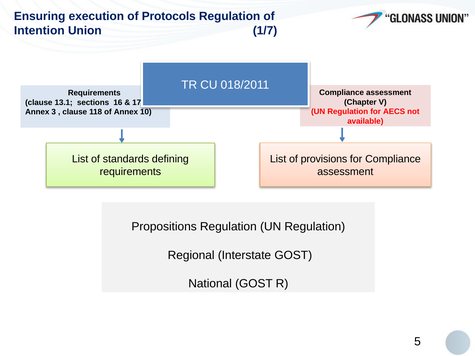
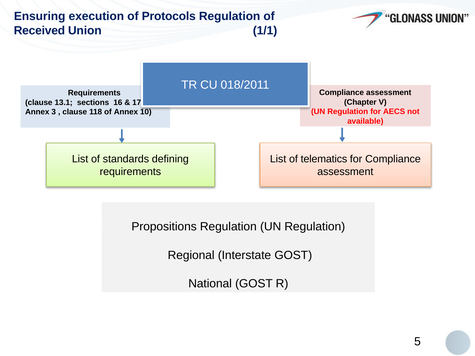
Intention: Intention -> Received (39, 31)
1/7: 1/7 -> 1/1 (265, 31)
provisions: provisions -> telematics (324, 159)
